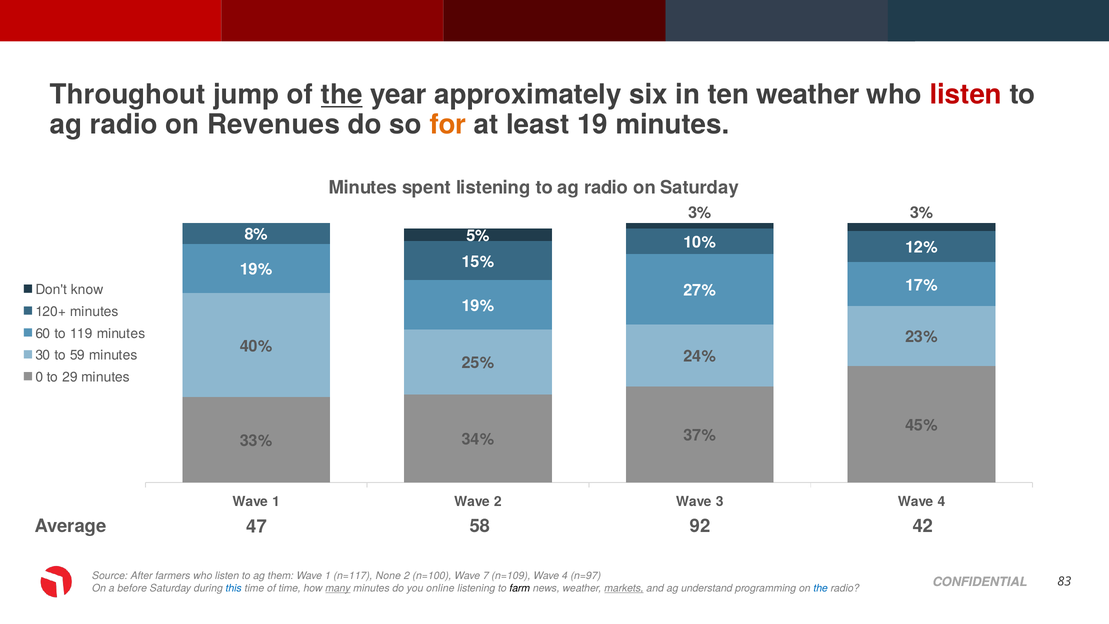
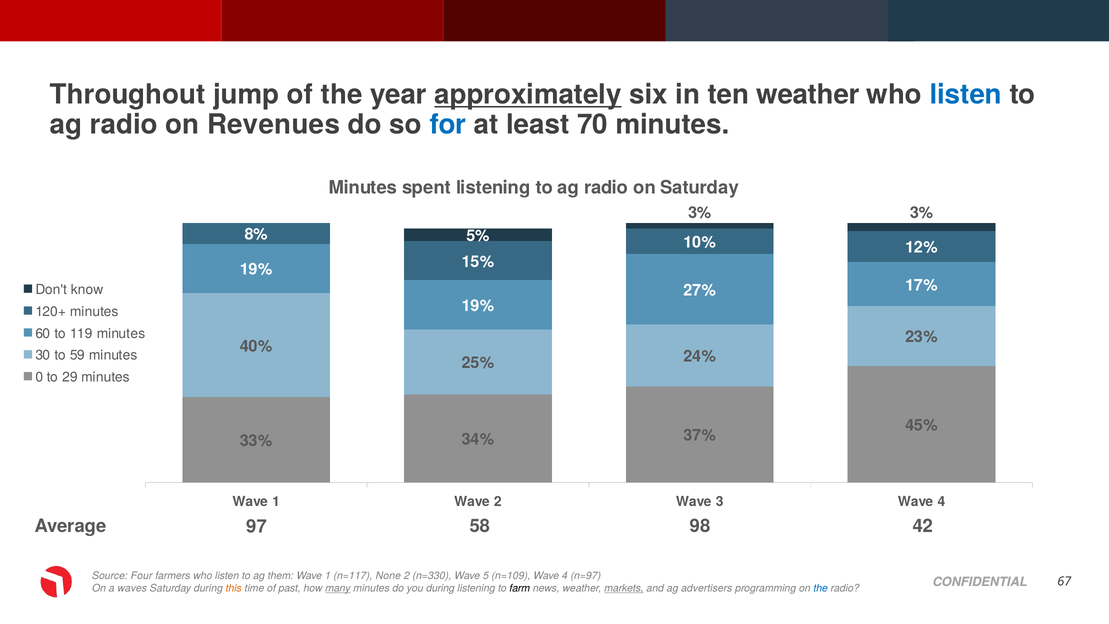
the underline: present -> none (342, 95)
approximately underline: none -> present (528, 95)
listen colour: red -> blue (966, 95)
for colour: orange -> blue (448, 125)
19: 19 -> 70 (592, 125)
47: 47 -> 97 (257, 526)
92: 92 -> 98 (700, 526)
After: After -> Four (142, 576)
n=100: n=100 -> n=330 (432, 576)
7: 7 -> 5 (486, 576)
83: 83 -> 67 (1064, 581)
before: before -> waves (132, 588)
this colour: blue -> orange (234, 588)
of time: time -> past (290, 588)
you online: online -> during (440, 588)
understand: understand -> advertisers (707, 588)
